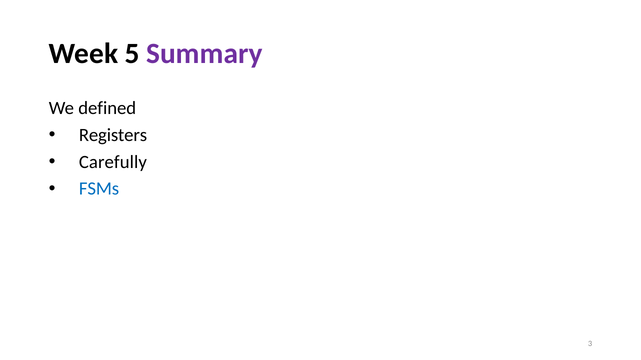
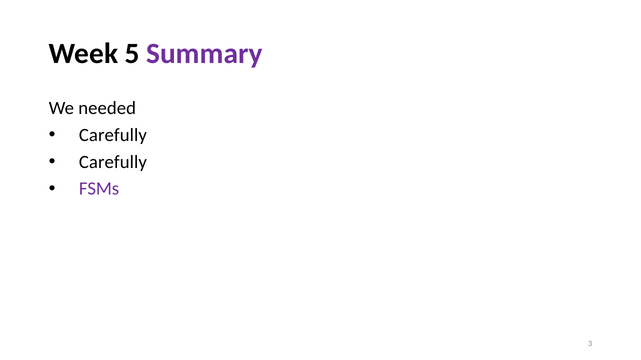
defined: defined -> needed (107, 108)
Registers: Registers -> Carefully (113, 135)
FSMs colour: blue -> purple (99, 189)
